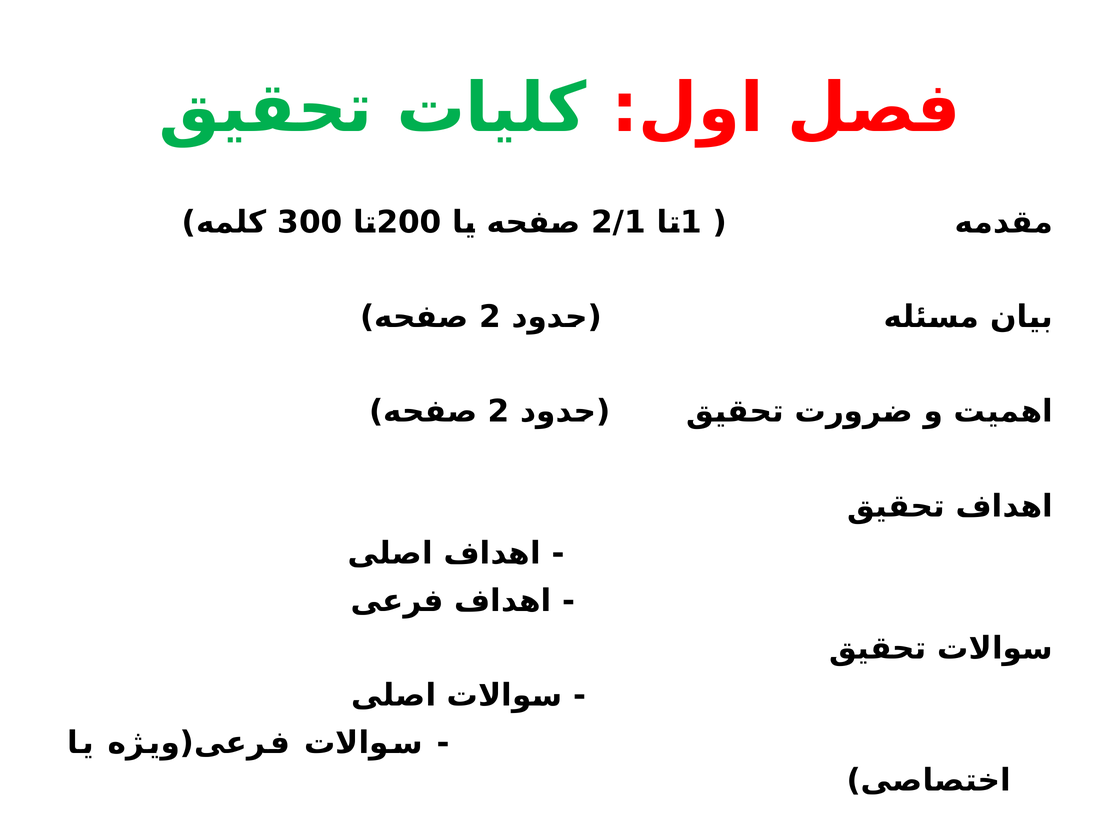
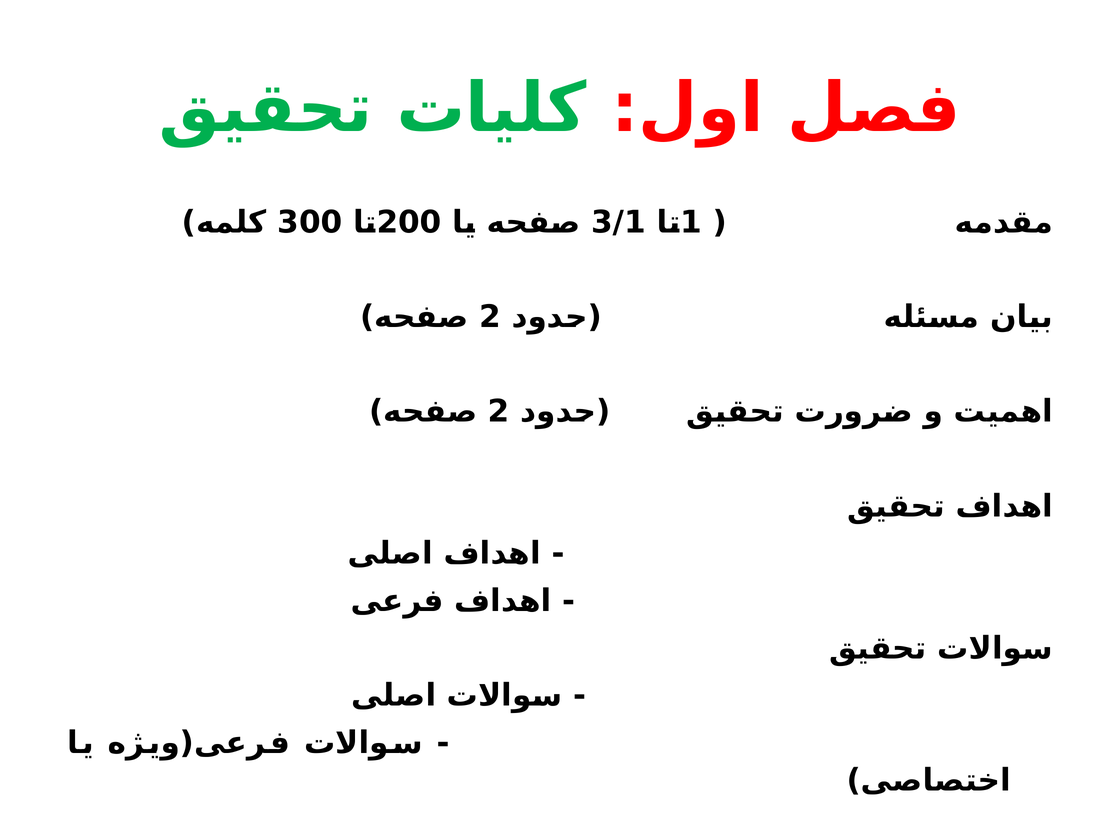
2/1: 2/1 -> 3/1 (619, 222)
